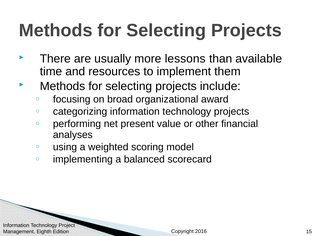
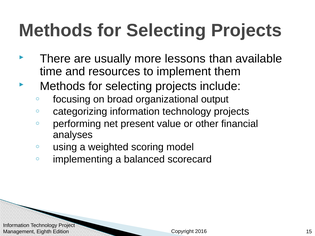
award: award -> output (215, 99)
